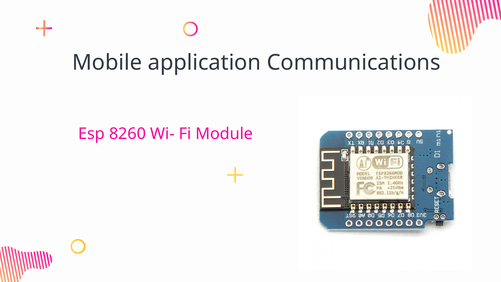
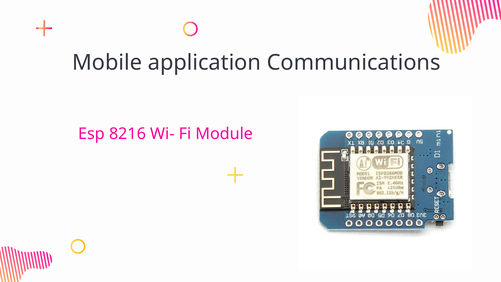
8260: 8260 -> 8216 (128, 134)
